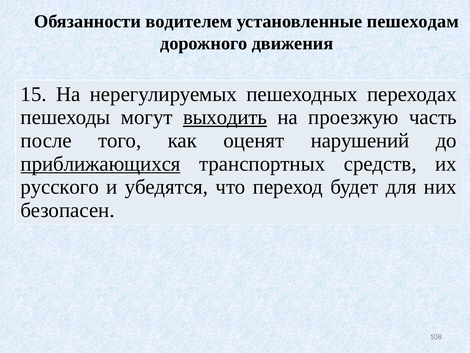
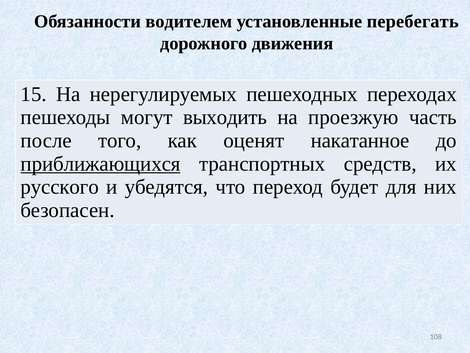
пешеходам: пешеходам -> перебегать (413, 22)
выходить underline: present -> none (225, 117)
нарушений: нарушений -> накатанное (360, 140)
